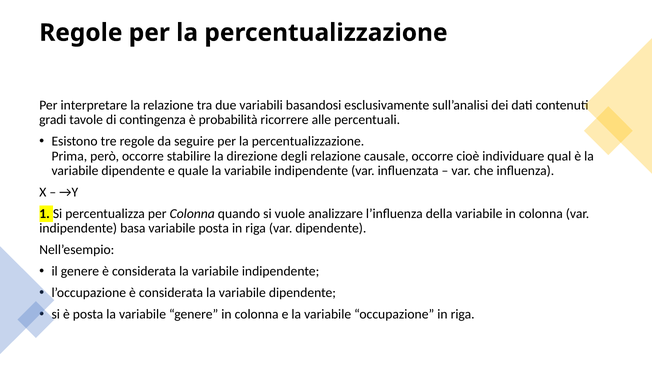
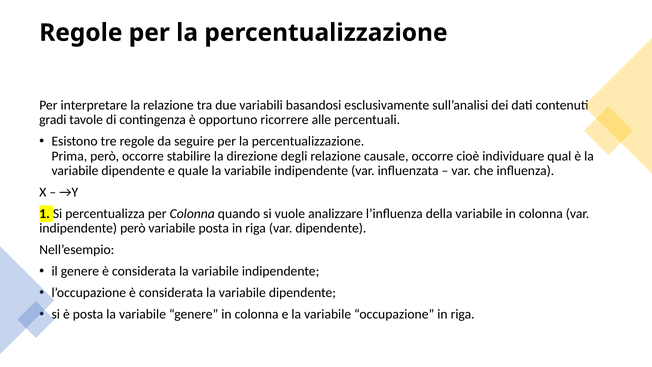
probabilità: probabilità -> opportuno (228, 120)
indipendente basa: basa -> però (133, 228)
